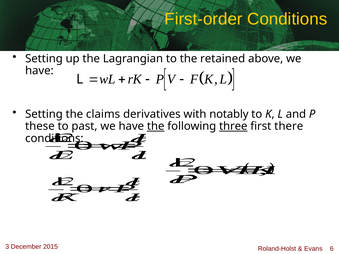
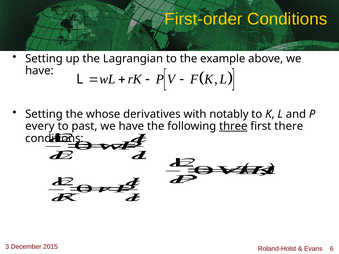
retained: retained -> example (223, 59)
claims: claims -> whose (103, 114)
these: these -> every (40, 126)
the underline: present -> none (156, 126)
